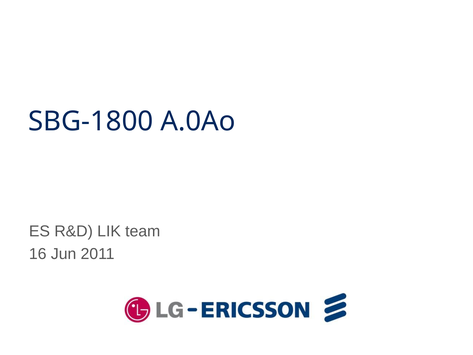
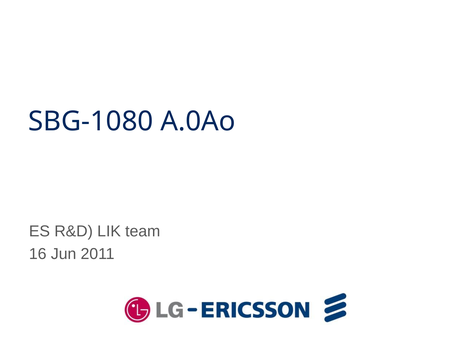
SBG-1800: SBG-1800 -> SBG-1080 (91, 121)
